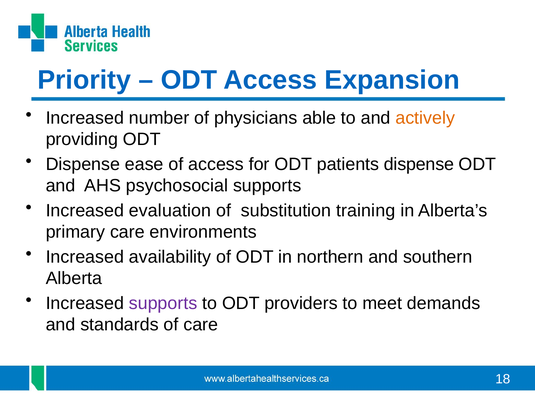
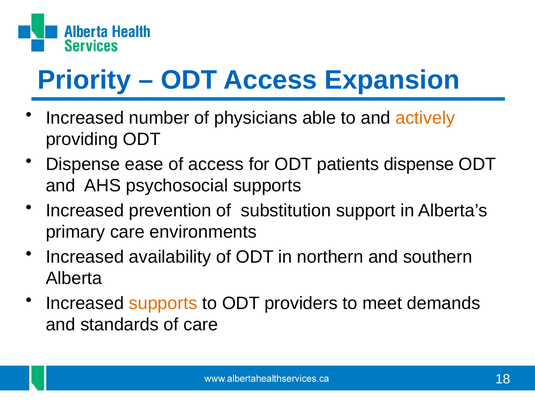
evaluation: evaluation -> prevention (170, 211)
training: training -> support (366, 211)
supports colour: purple -> orange (163, 303)
